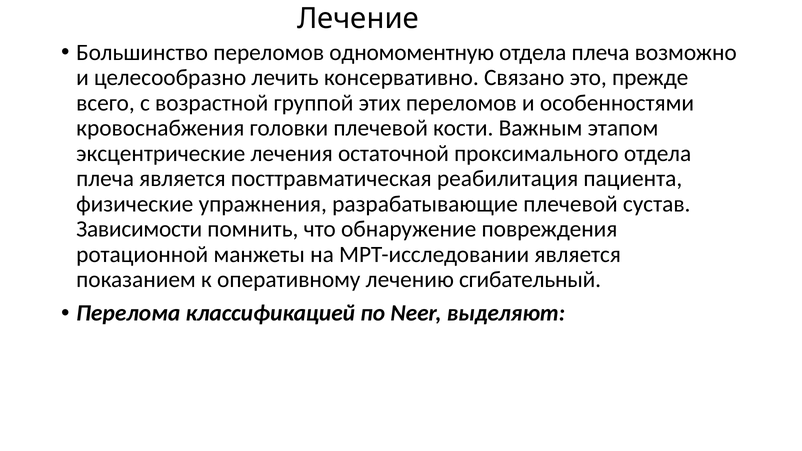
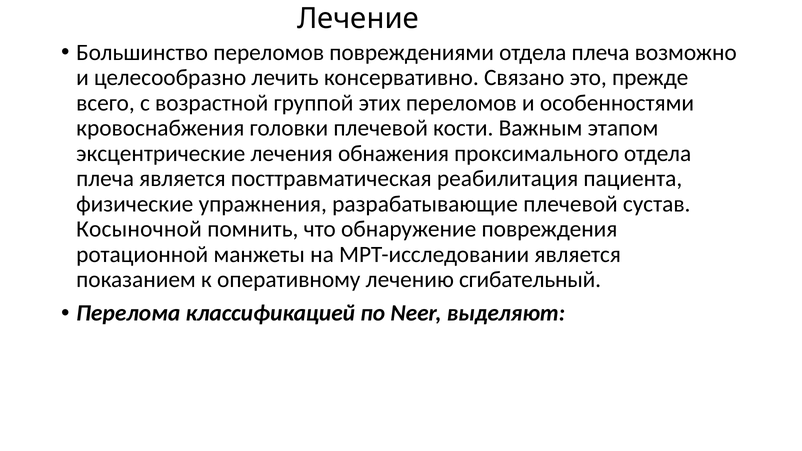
одномоментную: одномоментную -> повреждениями (412, 52)
остаточной: остаточной -> обнажения (394, 153)
Зависимости: Зависимости -> Косыночной (139, 229)
